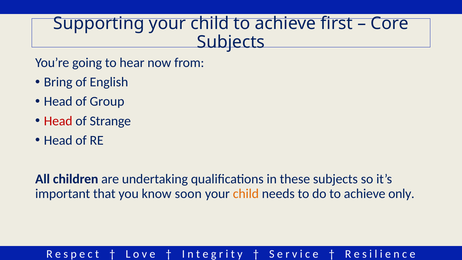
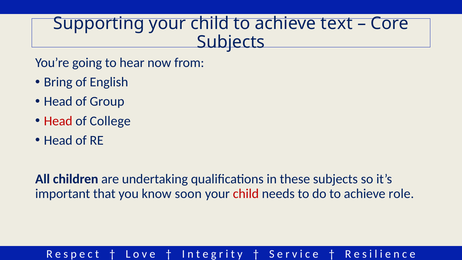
first: first -> text (337, 23)
Strange: Strange -> College (110, 121)
child colour: orange -> red (246, 194)
only: only -> role (401, 194)
